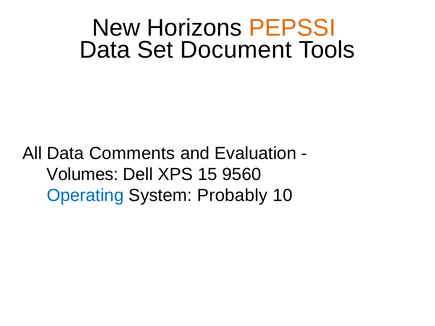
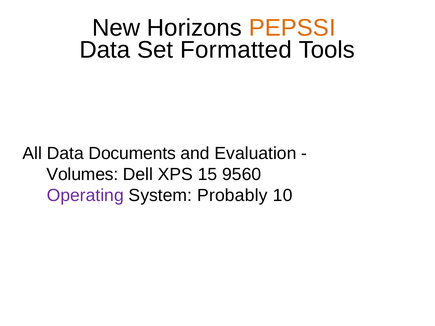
Document: Document -> Formatted (236, 50)
Comments: Comments -> Documents (132, 154)
Operating colour: blue -> purple (85, 196)
